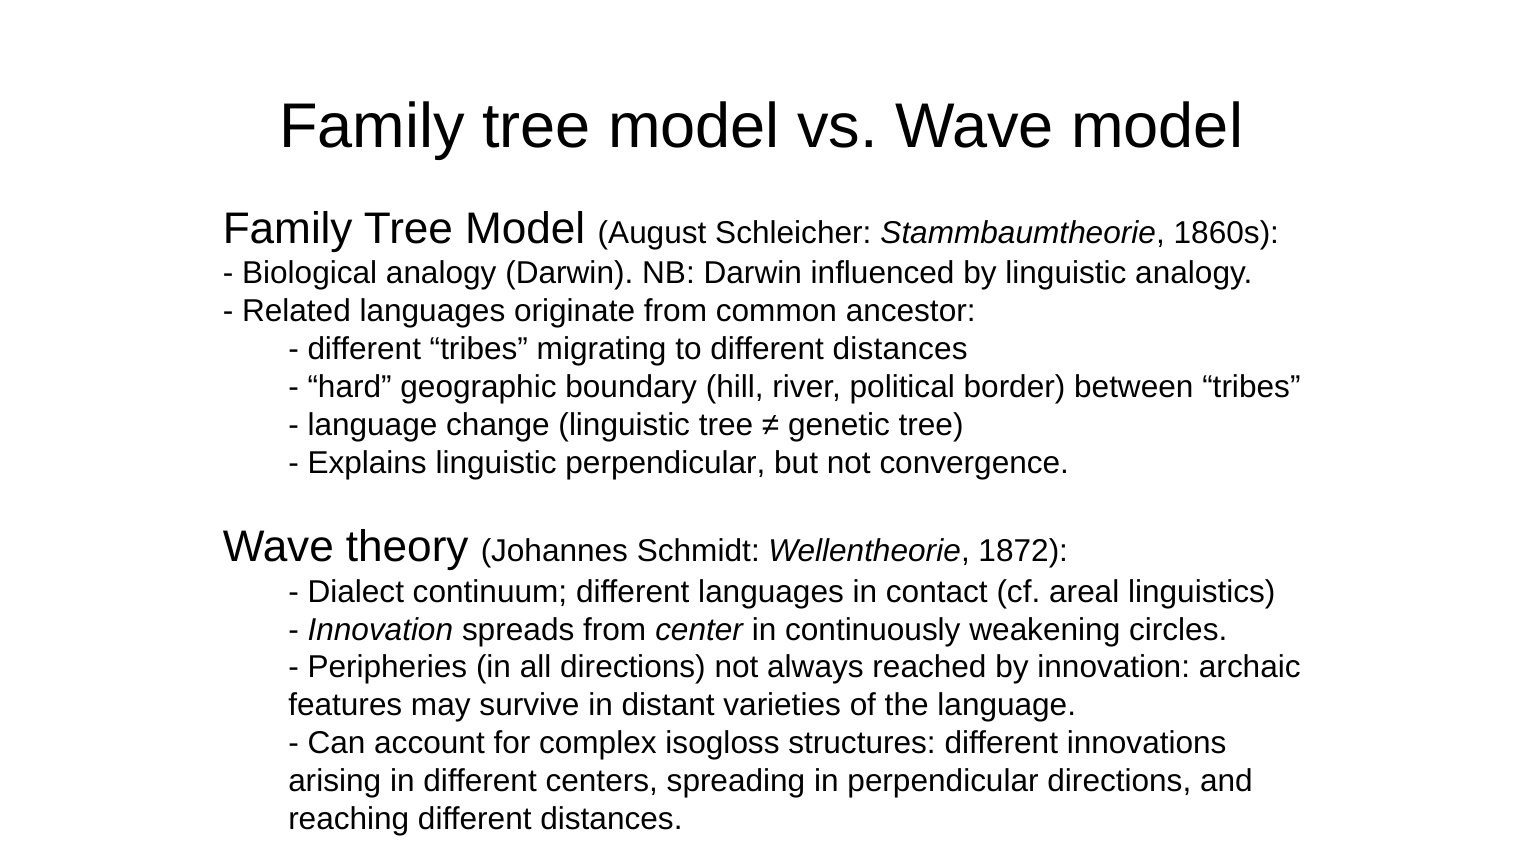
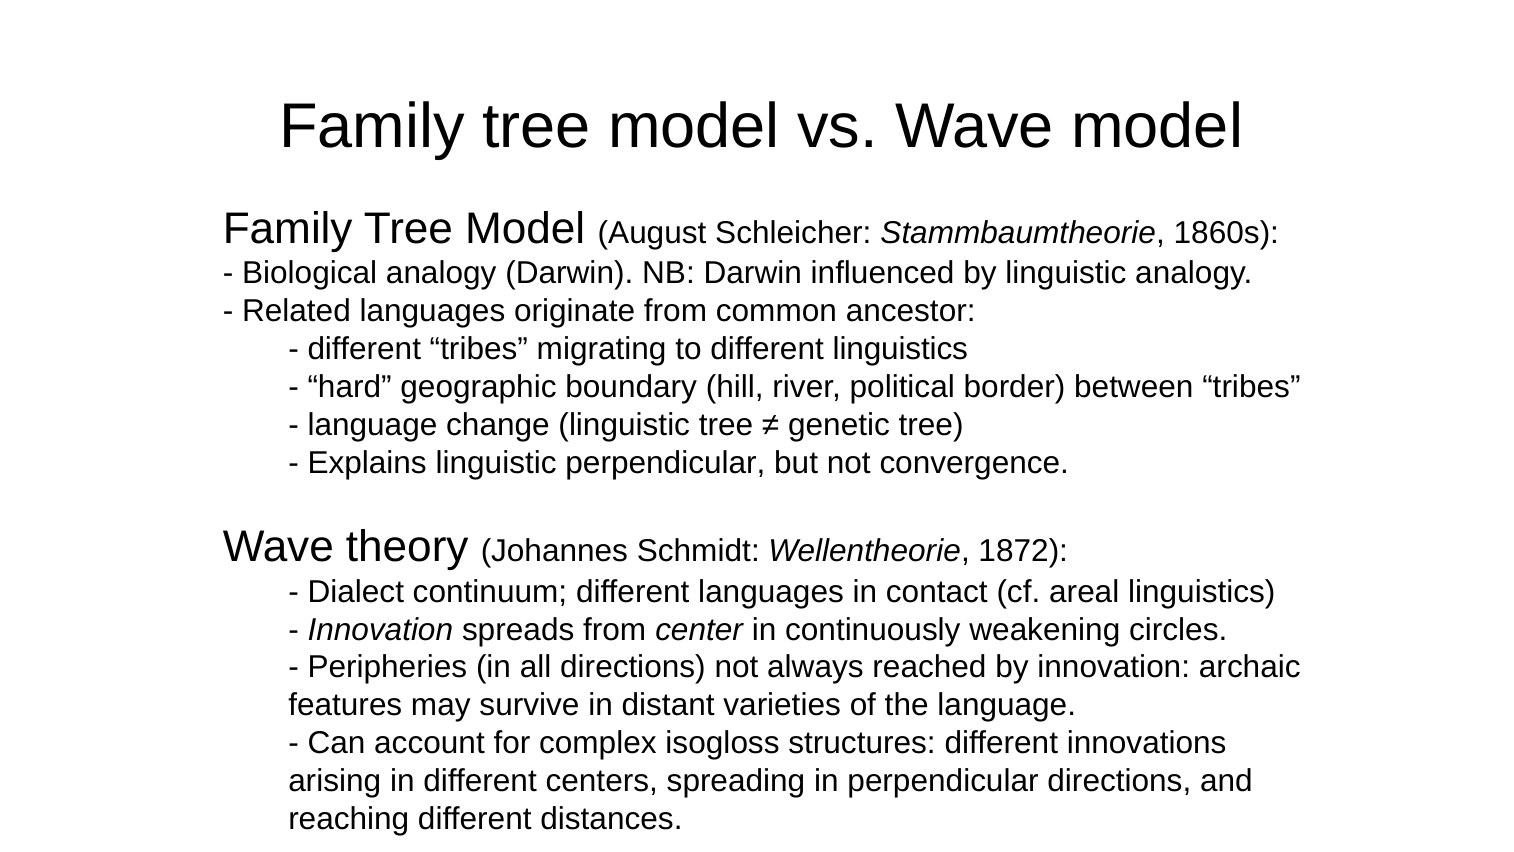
to different distances: distances -> linguistics (900, 349)
